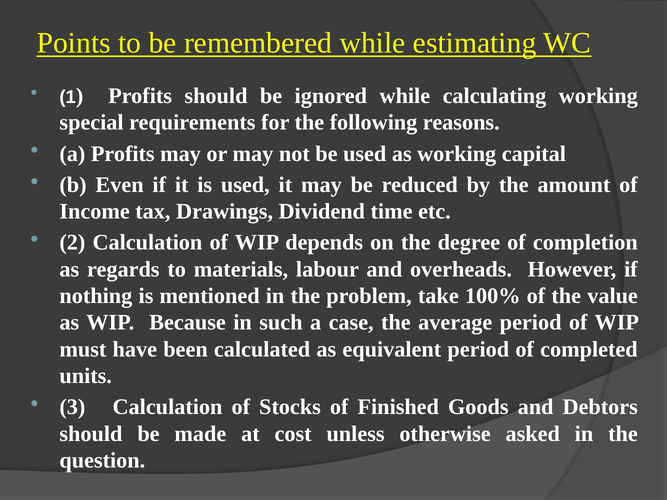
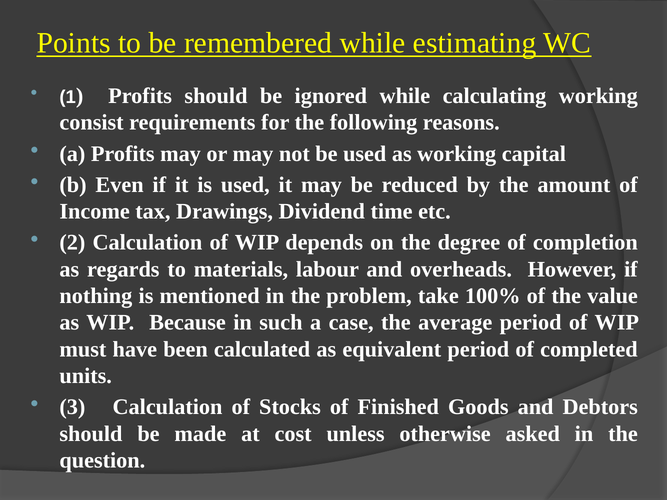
special: special -> consist (92, 123)
